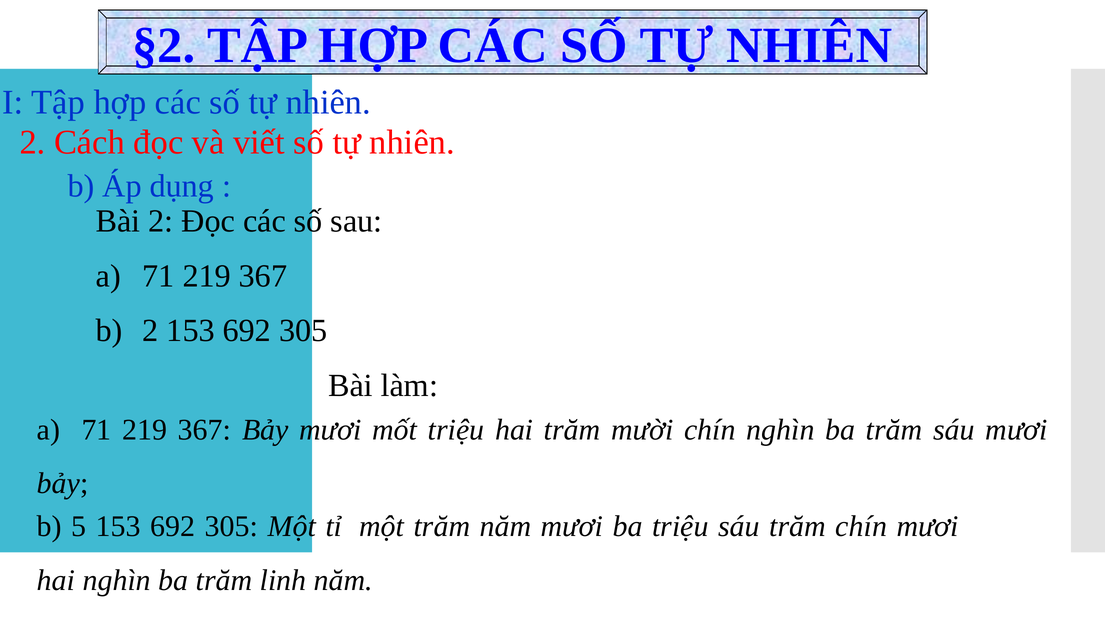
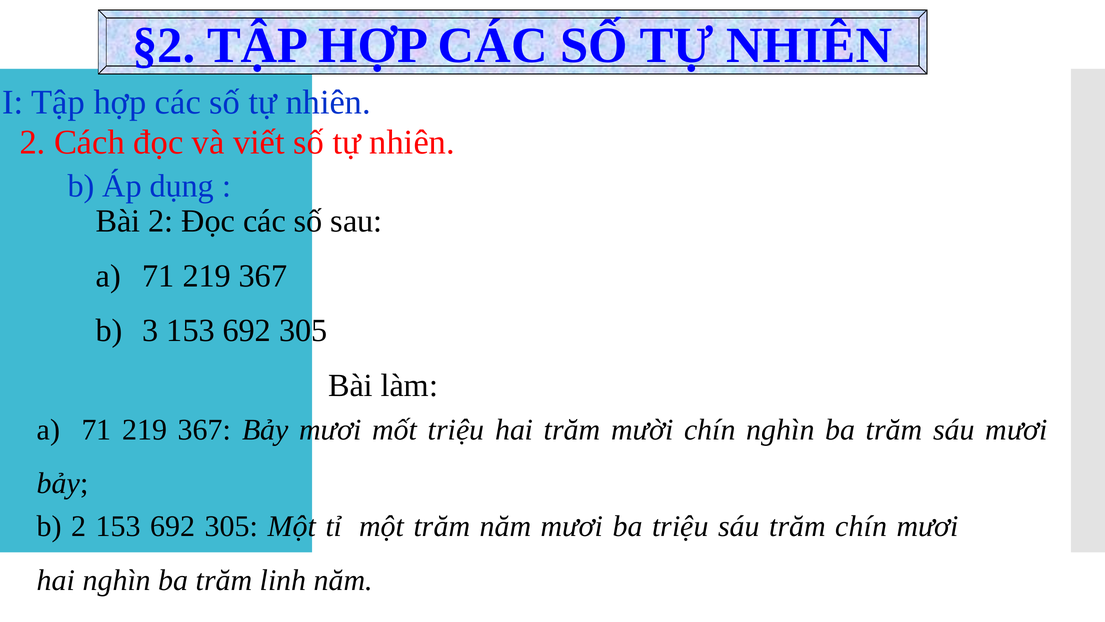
b 2: 2 -> 3 (150, 331)
b 5: 5 -> 2 (79, 526)
